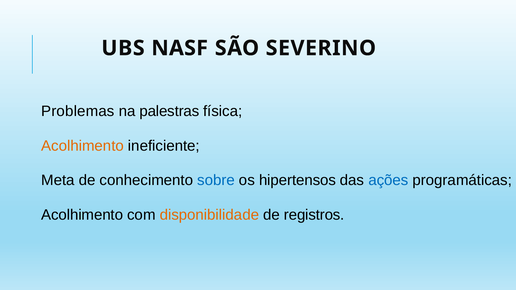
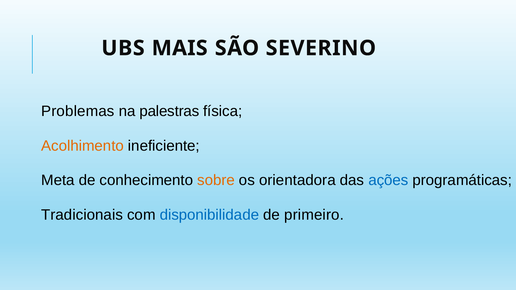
NASF: NASF -> MAIS (180, 48)
sobre colour: blue -> orange (216, 180)
hipertensos: hipertensos -> orientadora (297, 180)
Acolhimento: Acolhimento -> Tradicionais (82, 215)
disponibilidade colour: orange -> blue (209, 215)
registros: registros -> primeiro (314, 215)
